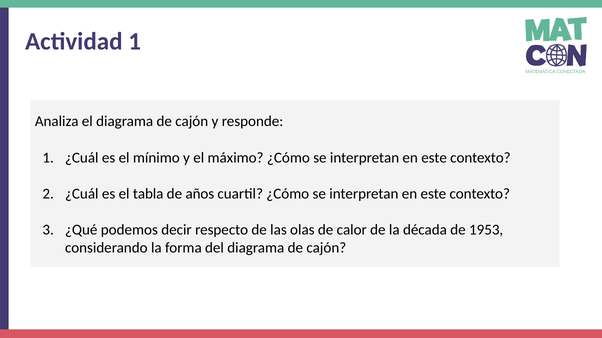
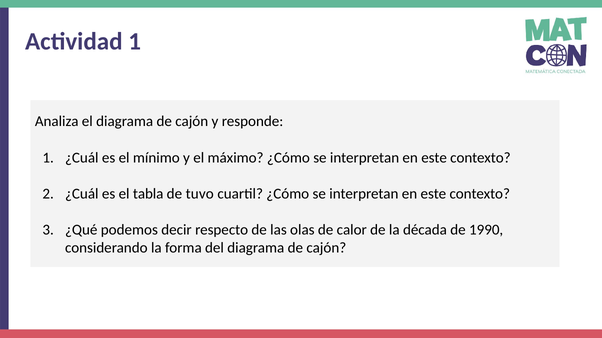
años: años -> tuvo (200, 194)
1953: 1953 -> 1990 (486, 230)
